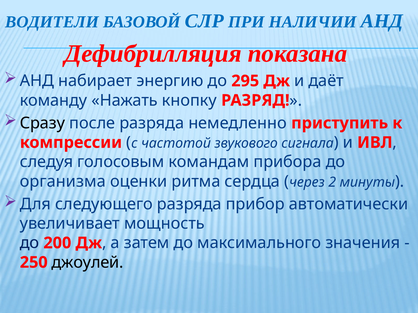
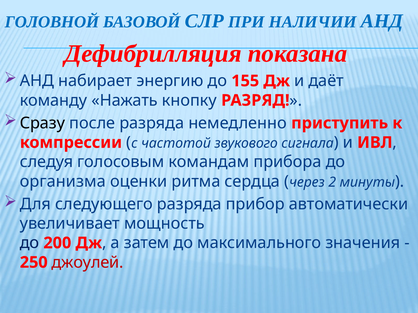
ВОДИТЕЛИ: ВОДИТЕЛИ -> ГОЛОВНОЙ (52, 22)
295: 295 -> 155 (245, 81)
джоулей colour: black -> red (88, 263)
